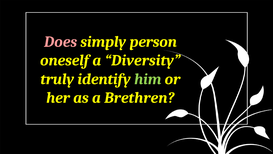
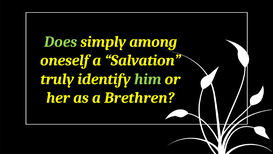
Does colour: pink -> light green (61, 42)
person: person -> among (153, 42)
Diversity: Diversity -> Salvation (143, 60)
